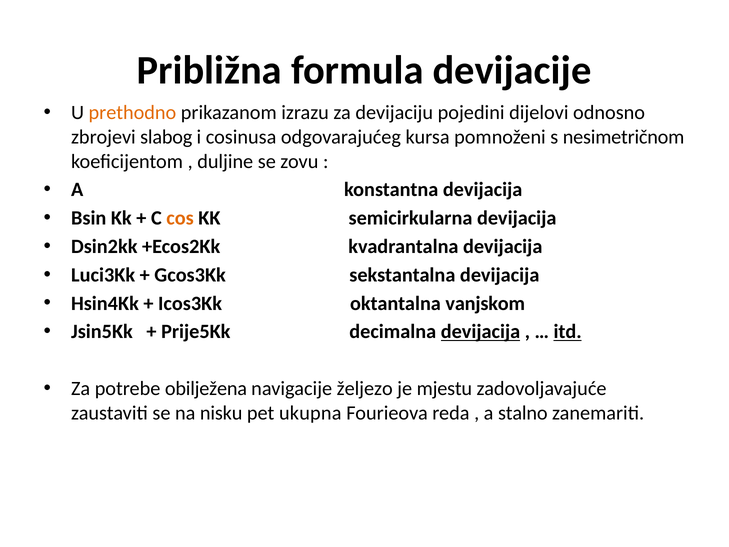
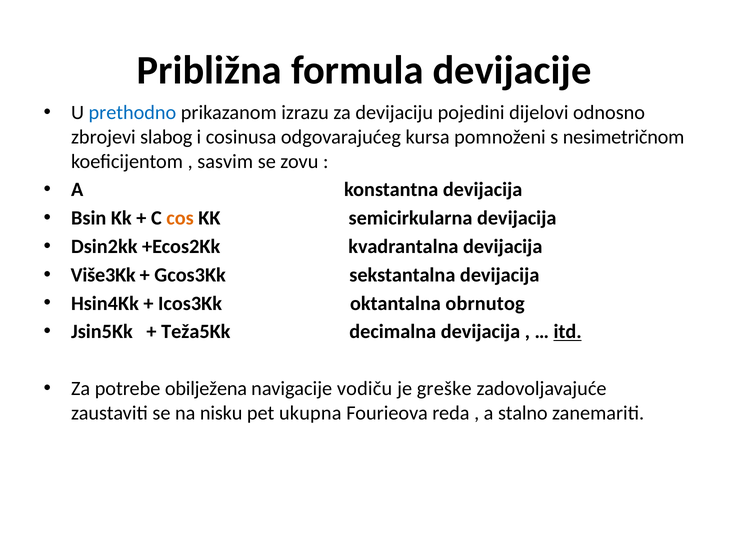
prethodno colour: orange -> blue (132, 113)
duljine: duljine -> sasvim (225, 161)
Luci3Kk: Luci3Kk -> Više3Kk (103, 275)
vanjskom: vanjskom -> obrnutog (485, 303)
Prije5Kk: Prije5Kk -> Teža5Kk (196, 332)
devijacija underline: present -> none (480, 332)
željezo: željezo -> vodiču (365, 388)
mjestu: mjestu -> greške (444, 388)
